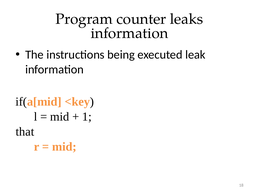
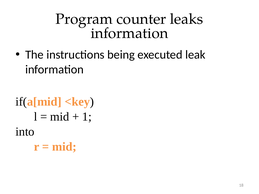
that: that -> into (25, 132)
